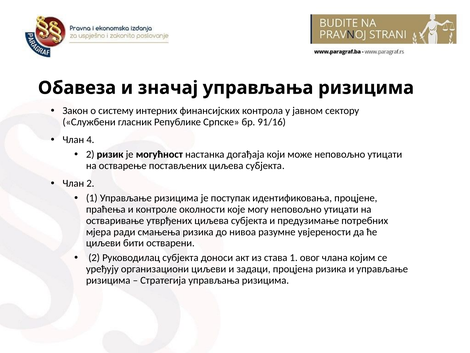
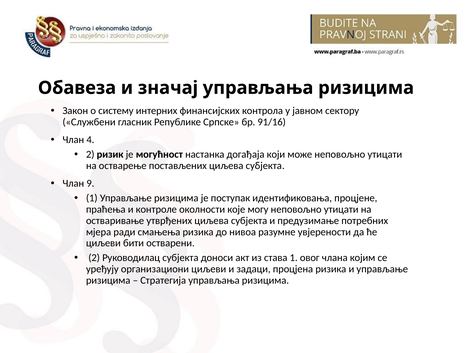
Члан 2: 2 -> 9 (90, 183)
